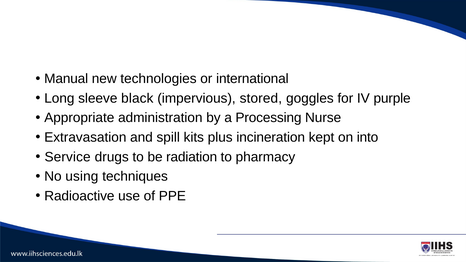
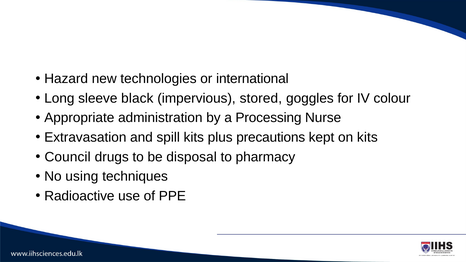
Manual: Manual -> Hazard (66, 79)
purple: purple -> colour (392, 98)
incineration: incineration -> precautions (271, 137)
on into: into -> kits (367, 137)
Service: Service -> Council (68, 157)
radiation: radiation -> disposal (192, 157)
